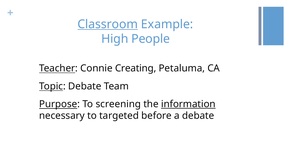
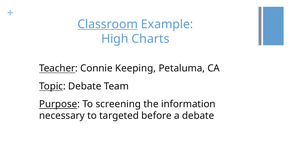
People: People -> Charts (151, 39)
Creating: Creating -> Keeping (136, 68)
information underline: present -> none (188, 104)
